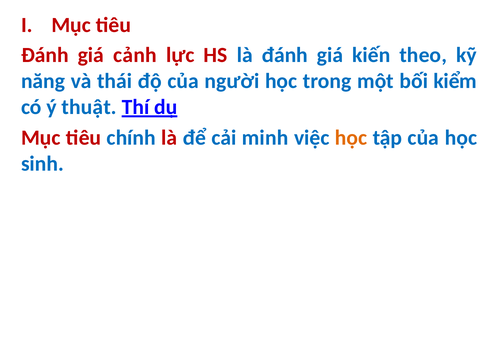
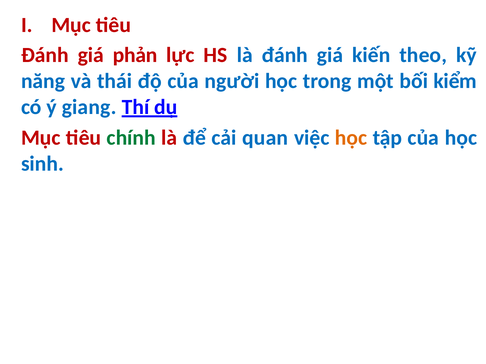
cảnh: cảnh -> phản (135, 55)
thuật: thuật -> giang (89, 107)
chính colour: blue -> green (131, 138)
minh: minh -> quan (265, 138)
